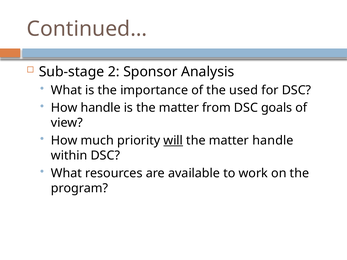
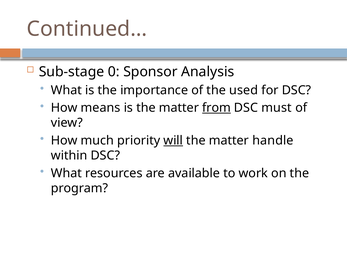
2: 2 -> 0 (114, 72)
How handle: handle -> means (101, 108)
from underline: none -> present (217, 108)
goals: goals -> must (277, 108)
